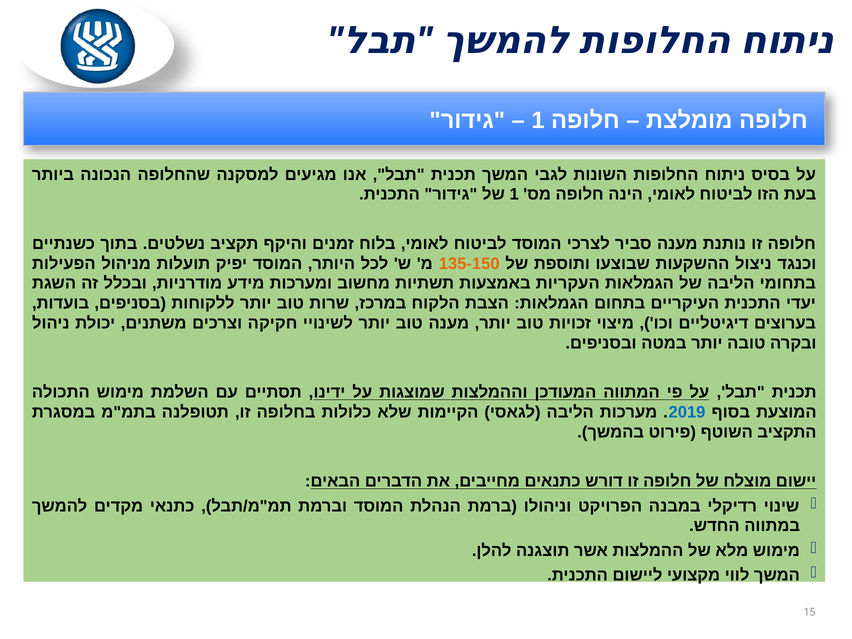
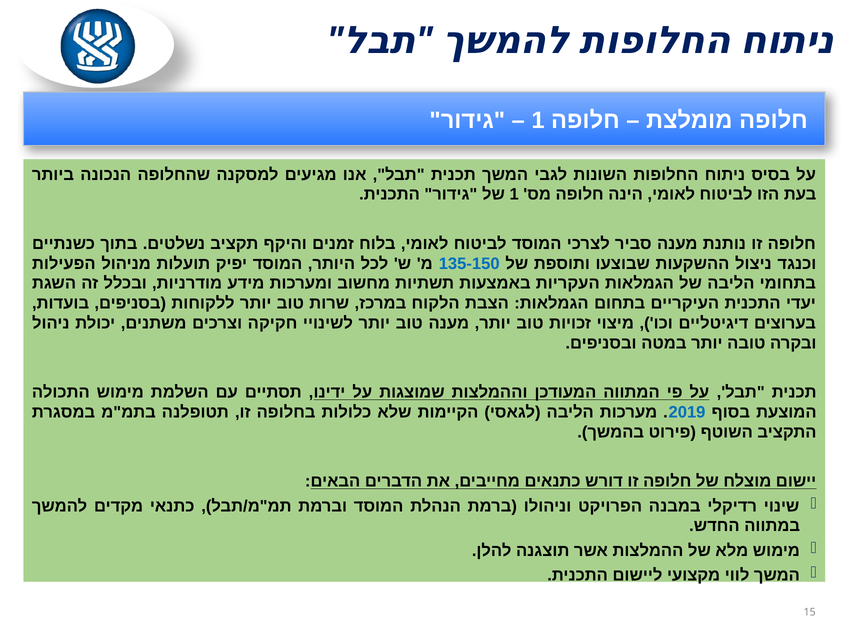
135-150 colour: orange -> blue (469, 264)
